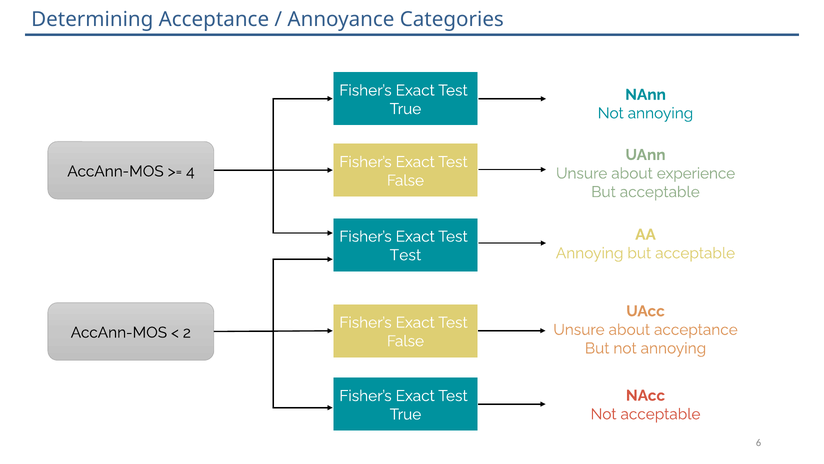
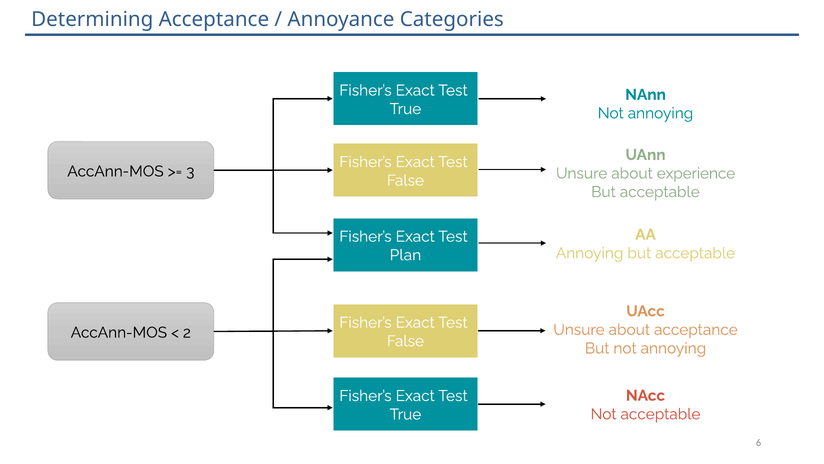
4: 4 -> 3 (190, 171)
Test: Test -> Plan (405, 255)
